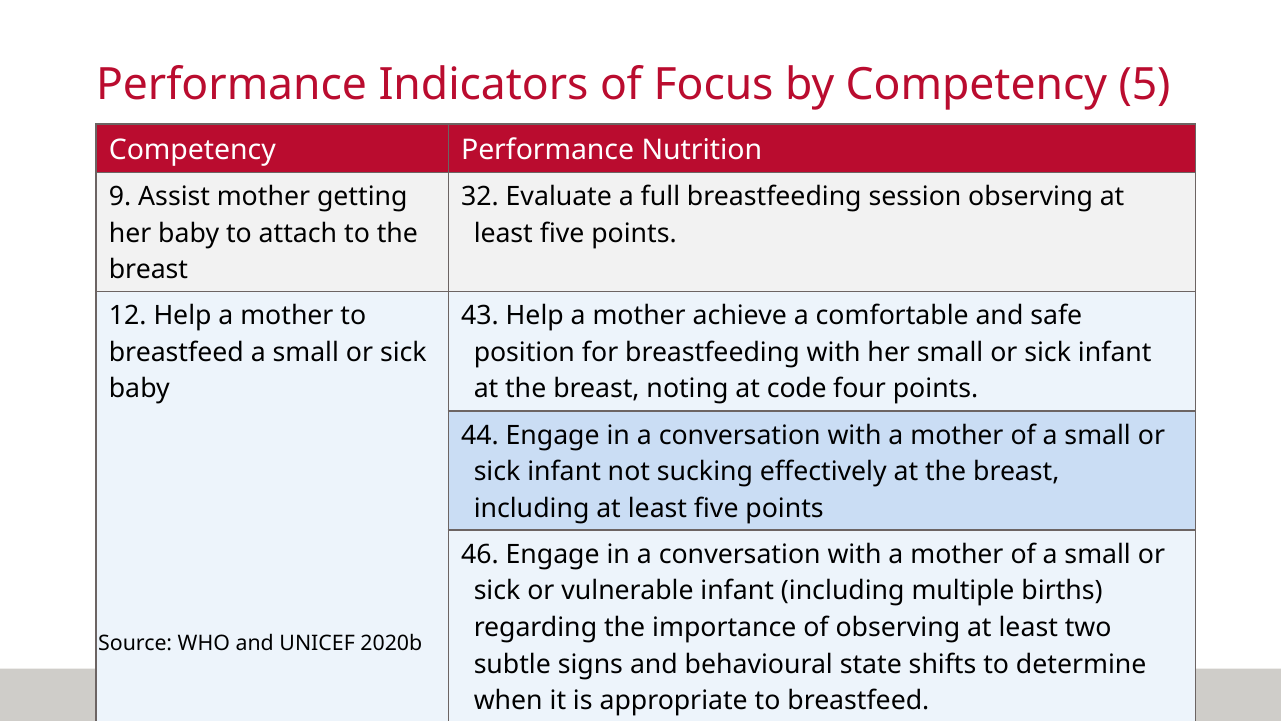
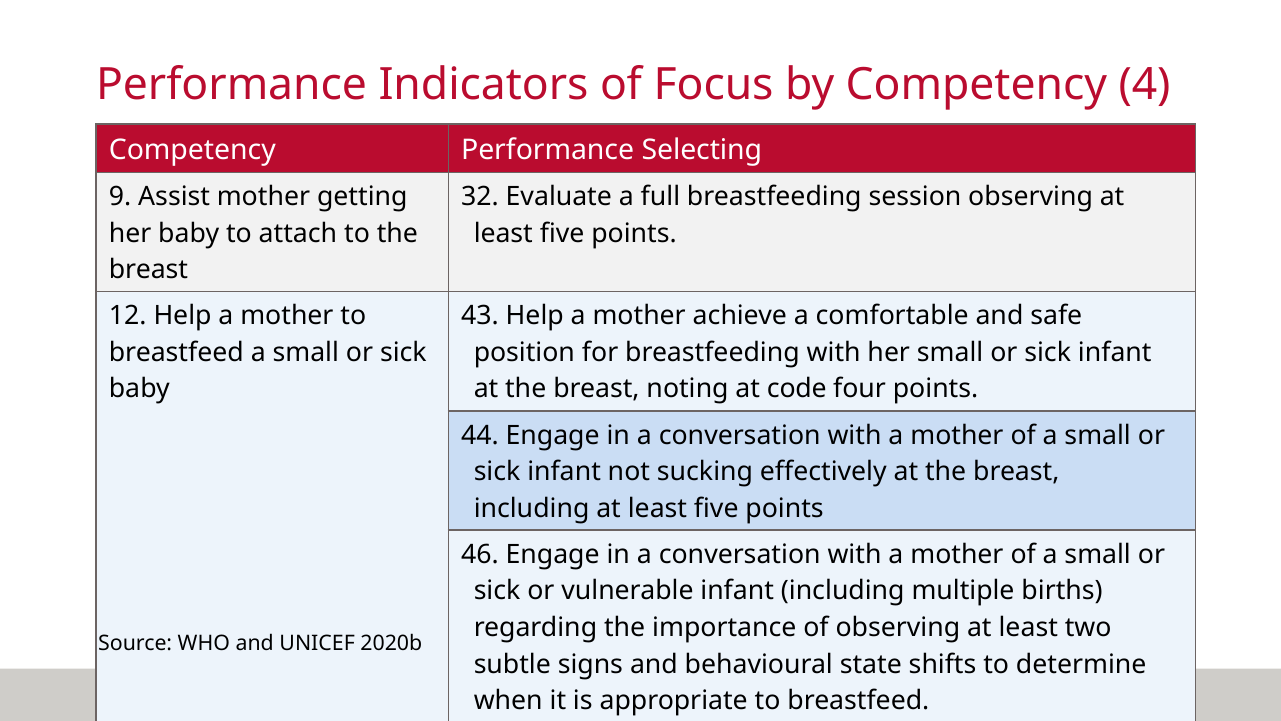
5: 5 -> 4 (1145, 84)
Nutrition: Nutrition -> Selecting (702, 150)
